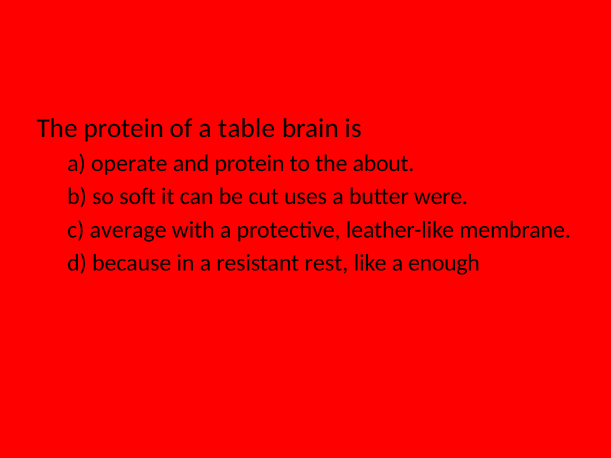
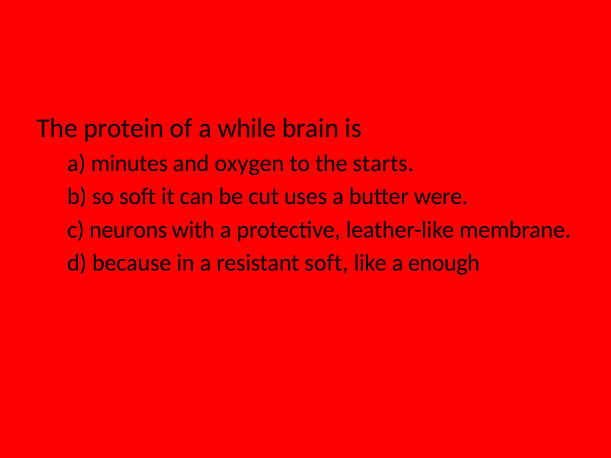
table: table -> while (247, 128)
operate: operate -> minutes (129, 163)
and protein: protein -> oxygen (249, 163)
about: about -> starts (383, 163)
average: average -> neurons (128, 230)
resistant rest: rest -> soft (326, 263)
